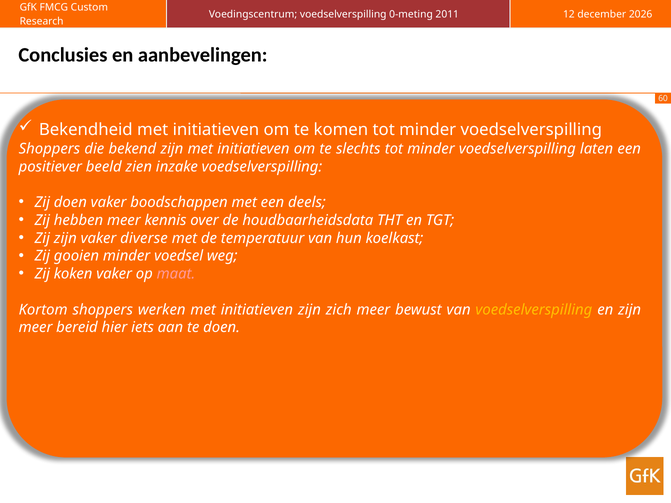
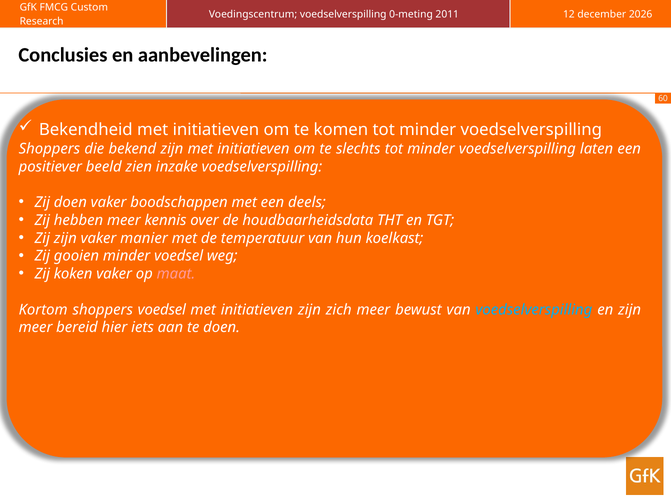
diverse: diverse -> manier (144, 238)
shoppers werken: werken -> voedsel (162, 310)
voedselverspilling colour: yellow -> light blue (534, 310)
